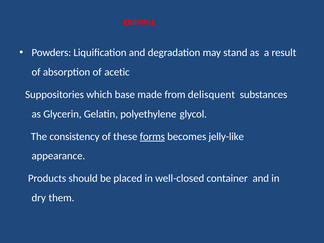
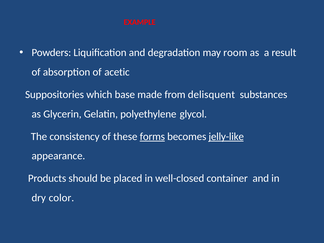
stand: stand -> room (235, 53)
jelly-like underline: none -> present (226, 136)
them: them -> color (61, 198)
